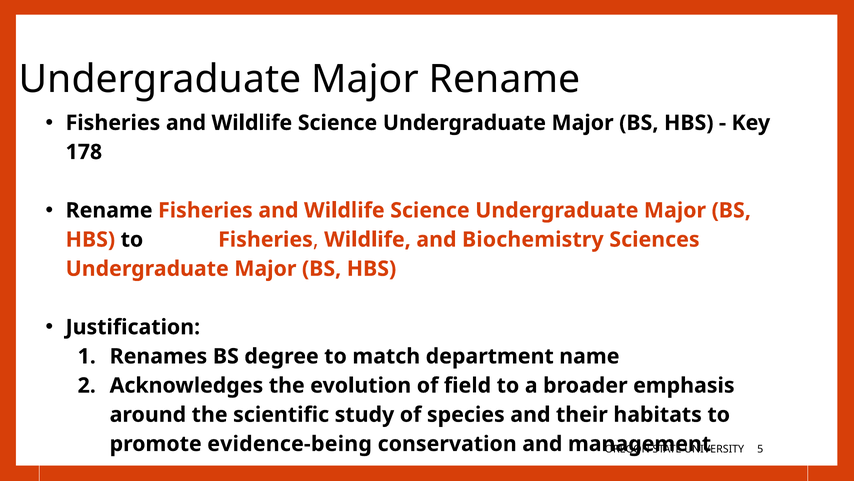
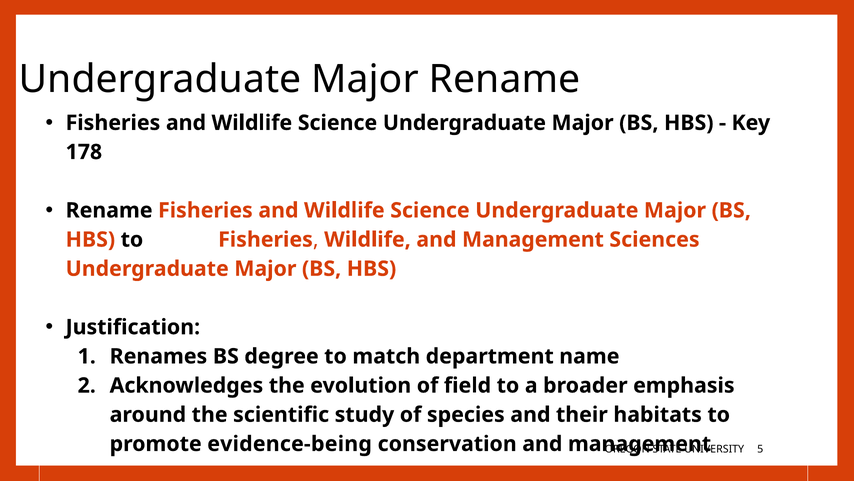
Wildlife and Biochemistry: Biochemistry -> Management (533, 239)
